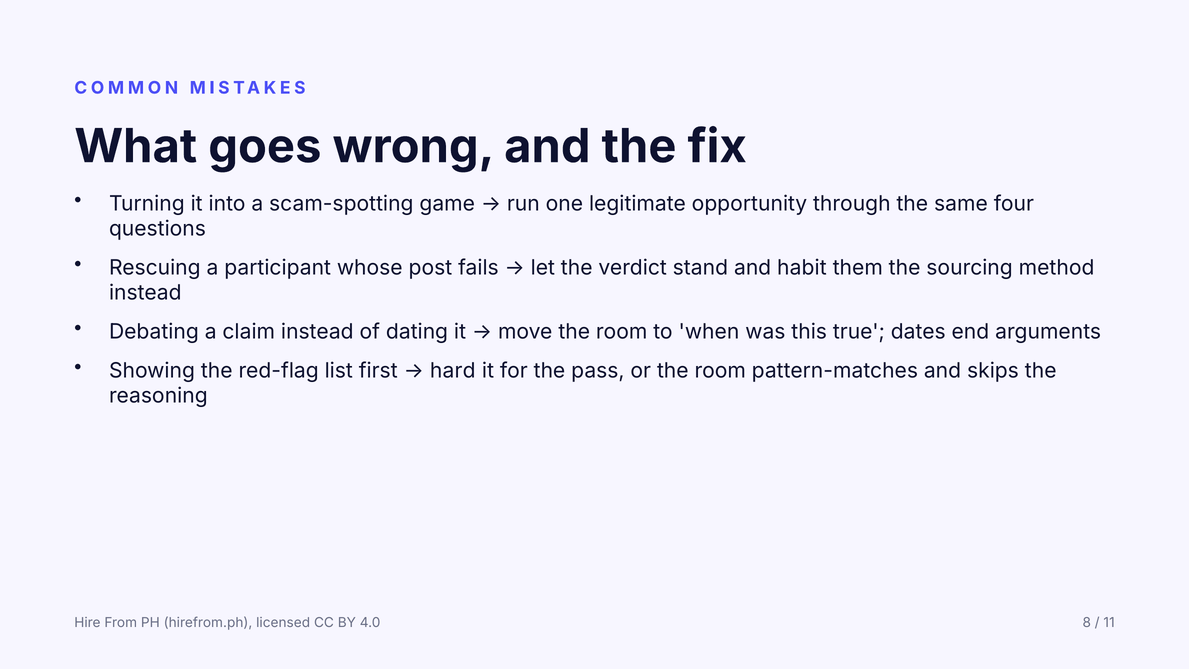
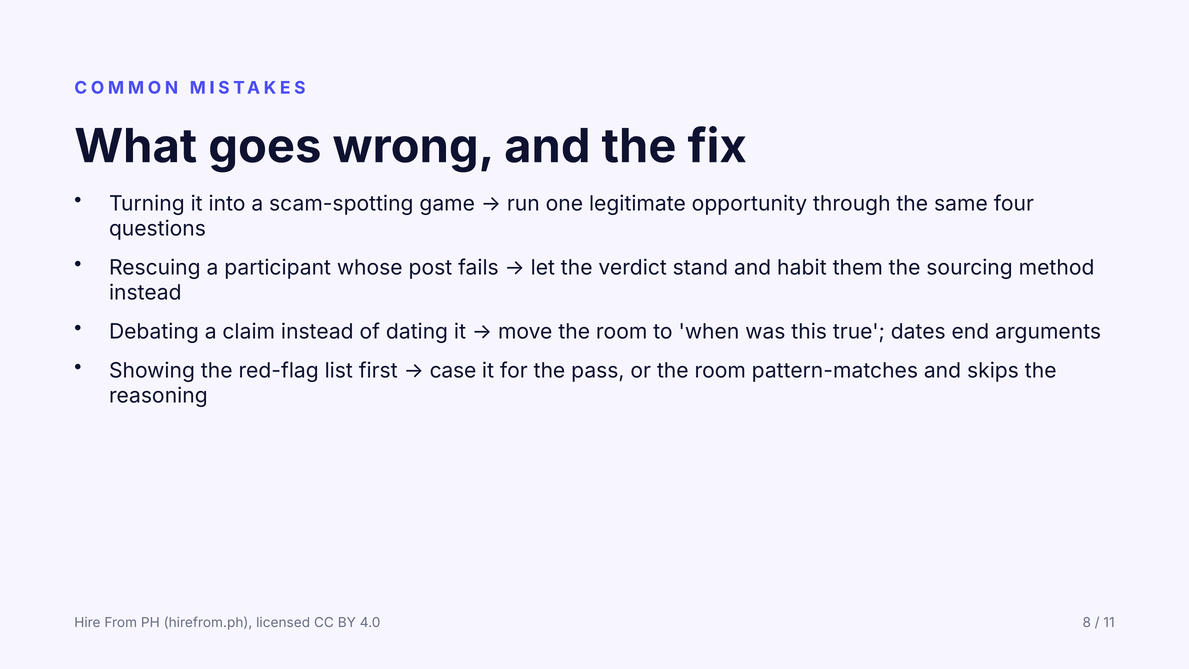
hard: hard -> case (453, 370)
